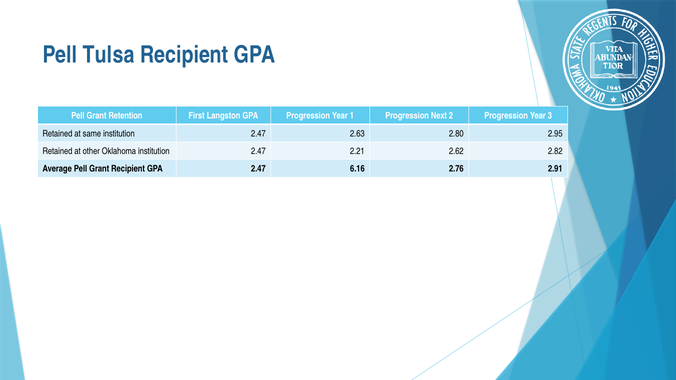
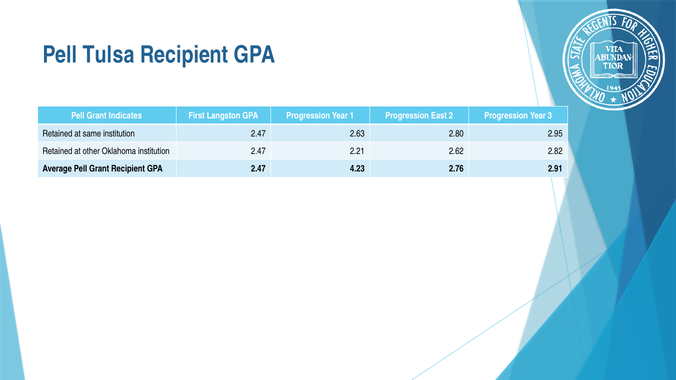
Retention: Retention -> Indicates (125, 116)
Next: Next -> East (439, 116)
6.16: 6.16 -> 4.23 (357, 169)
